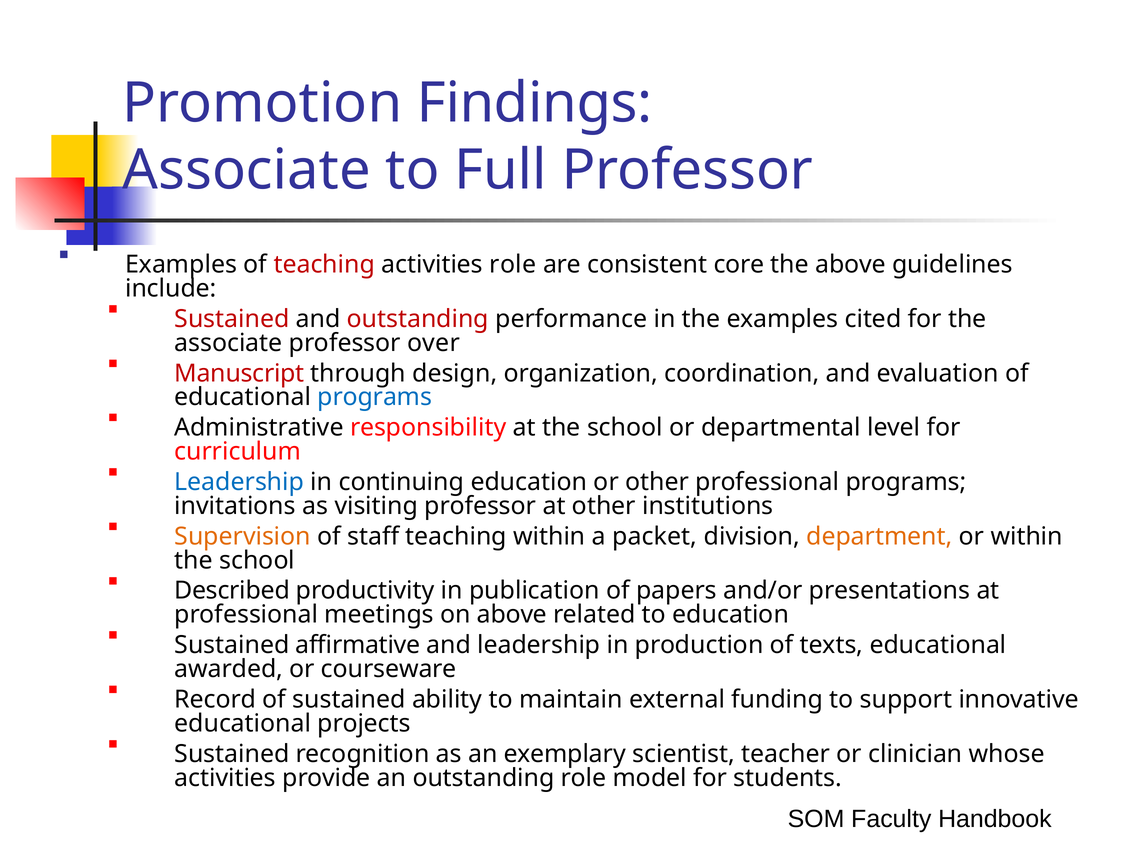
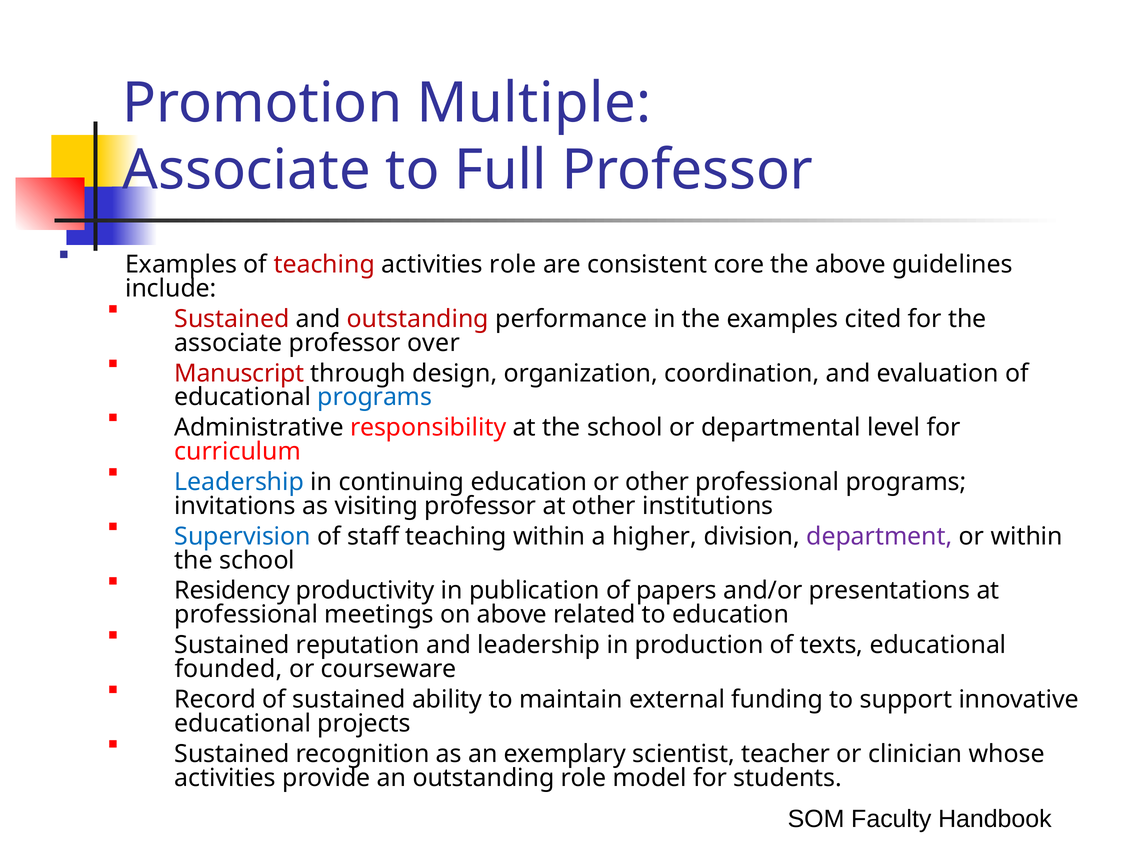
Findings: Findings -> Multiple (534, 103)
Supervision colour: orange -> blue (243, 537)
packet: packet -> higher (655, 537)
department colour: orange -> purple (879, 537)
Described: Described -> Residency (232, 591)
affirmative: affirmative -> reputation (358, 645)
awarded: awarded -> founded (228, 669)
